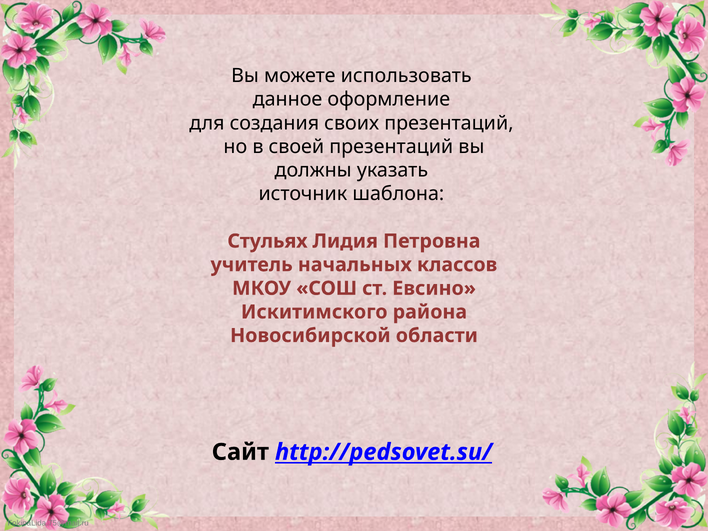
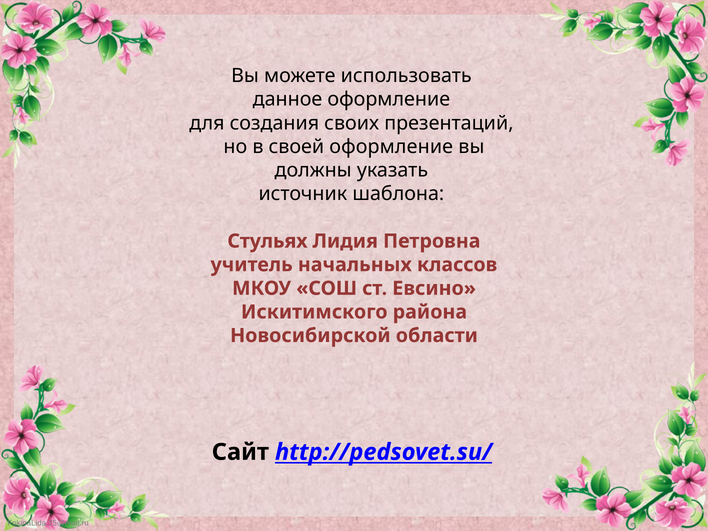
своей презентаций: презентаций -> оформление (391, 147)
